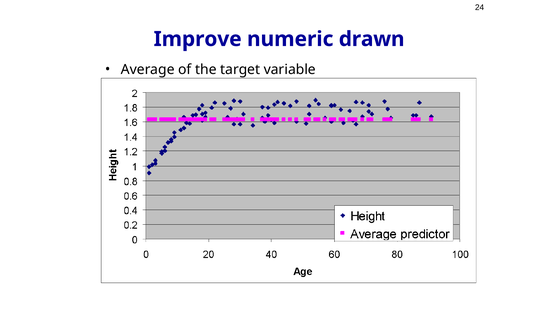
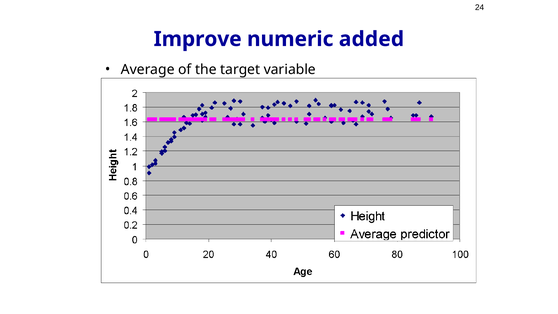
drawn: drawn -> added (371, 39)
